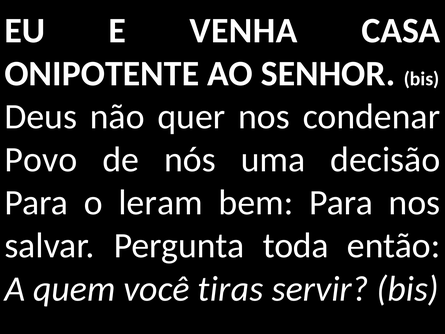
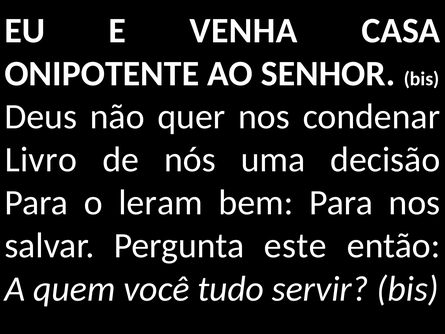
Povo: Povo -> Livro (41, 160)
toda: toda -> este (295, 246)
tiras: tiras -> tudo (231, 289)
